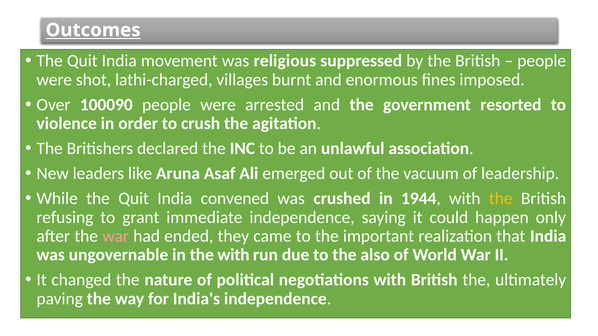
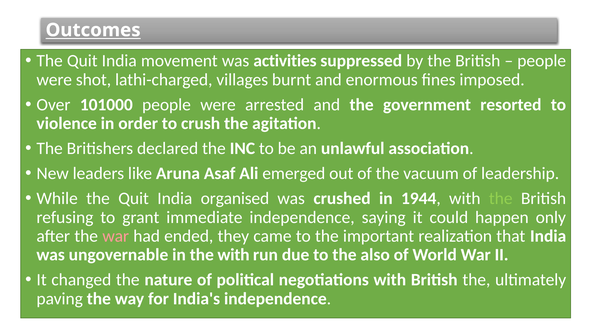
religious: religious -> activities (285, 61)
100090: 100090 -> 101000 (106, 105)
convened: convened -> organised (235, 199)
the colour: yellow -> light green (501, 199)
